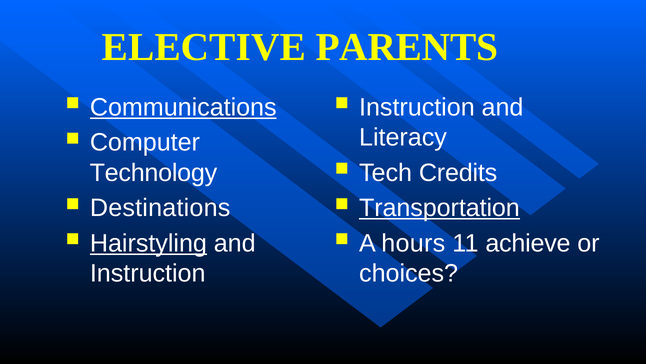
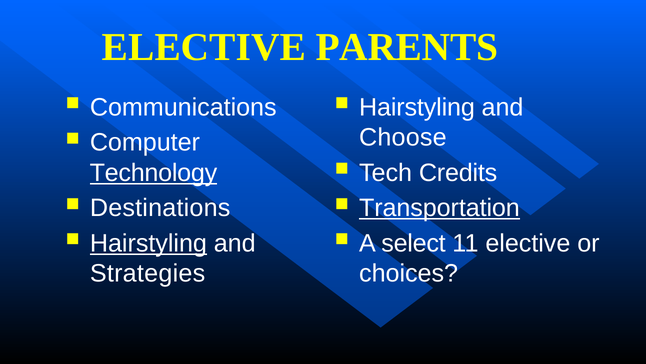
Communications underline: present -> none (183, 107)
Instruction: Instruction -> Hairstyling (417, 107)
Literacy: Literacy -> Choose (403, 137)
Technology underline: none -> present (153, 172)
hours: hours -> select (414, 243)
11 achieve: achieve -> elective (528, 243)
Instruction: Instruction -> Strategies (148, 273)
